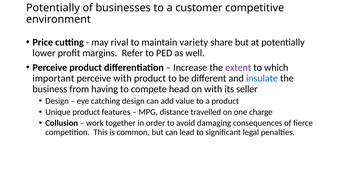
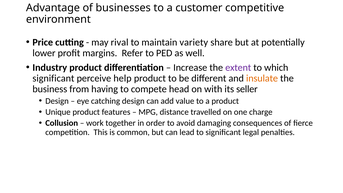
Potentially: Potentially -> Advantage (53, 8)
Perceive: Perceive -> Industry (50, 68)
important: important -> significant (53, 78)
perceive with: with -> help (122, 78)
insulate colour: blue -> orange (262, 78)
